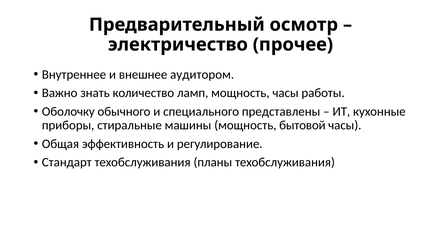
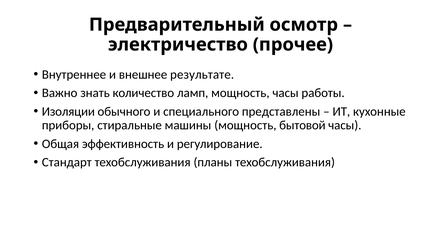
аудитoром: аудитoром -> результате (202, 75)
Оболочку: Оболочку -> Изоляции (68, 112)
